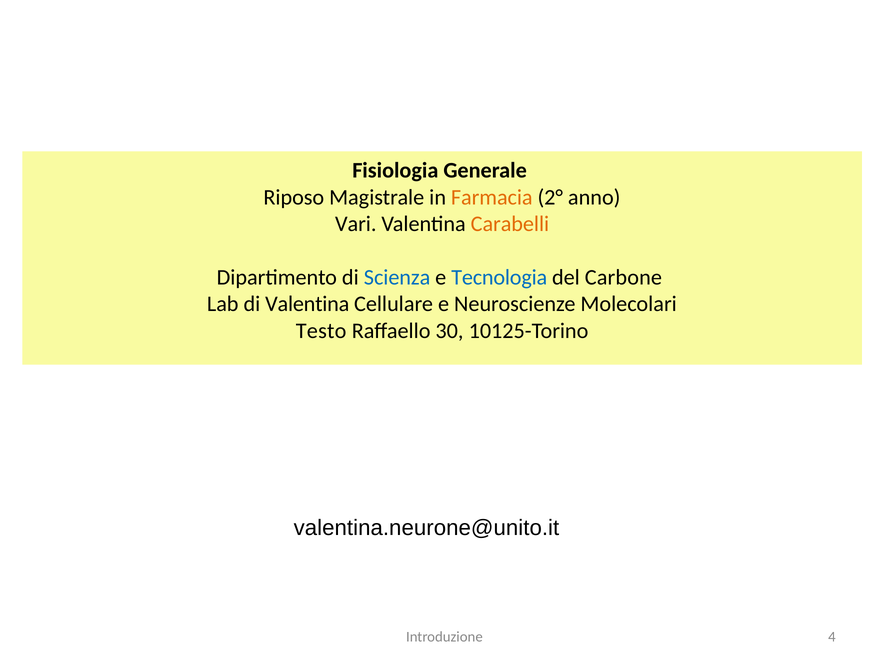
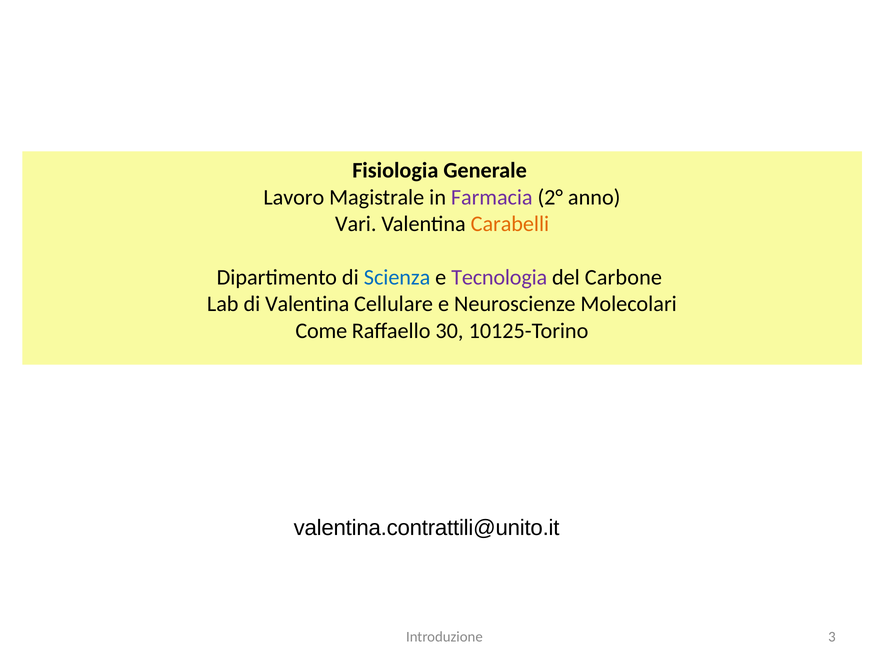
Riposo: Riposo -> Lavoro (294, 197)
Farmacia colour: orange -> purple (492, 197)
Tecnologia colour: blue -> purple (499, 277)
Testo: Testo -> Come (321, 331)
valentina.neurone@unito.it: valentina.neurone@unito.it -> valentina.contrattili@unito.it (427, 528)
4: 4 -> 3 (832, 637)
